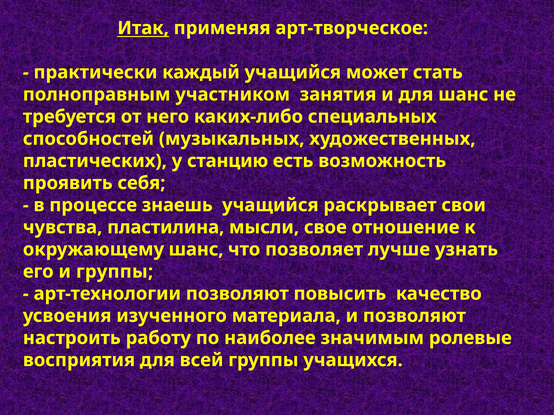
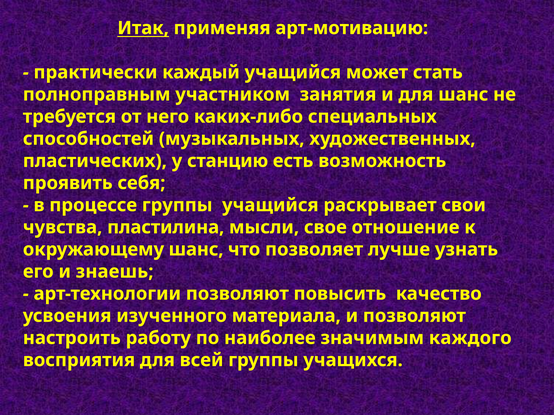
арт-творческое: арт-творческое -> арт-мотивацию (352, 28)
процессе знаешь: знаешь -> группы (177, 205)
и группы: группы -> знаешь (115, 272)
ролевые: ролевые -> каждого (470, 338)
